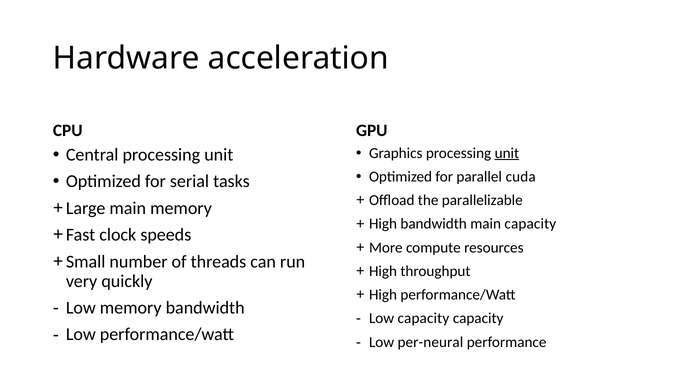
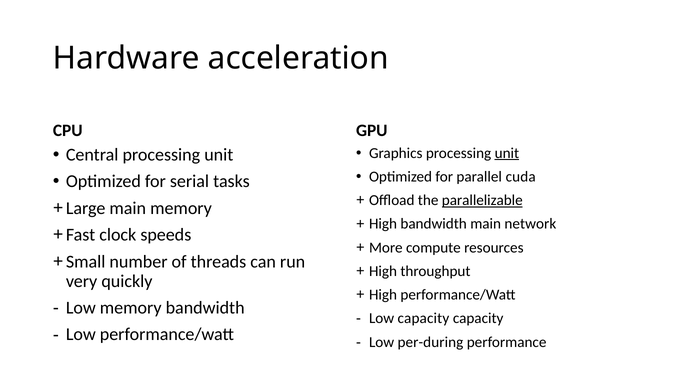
parallelizable underline: none -> present (482, 200)
main capacity: capacity -> network (530, 224)
per-neural: per-neural -> per-during (430, 342)
